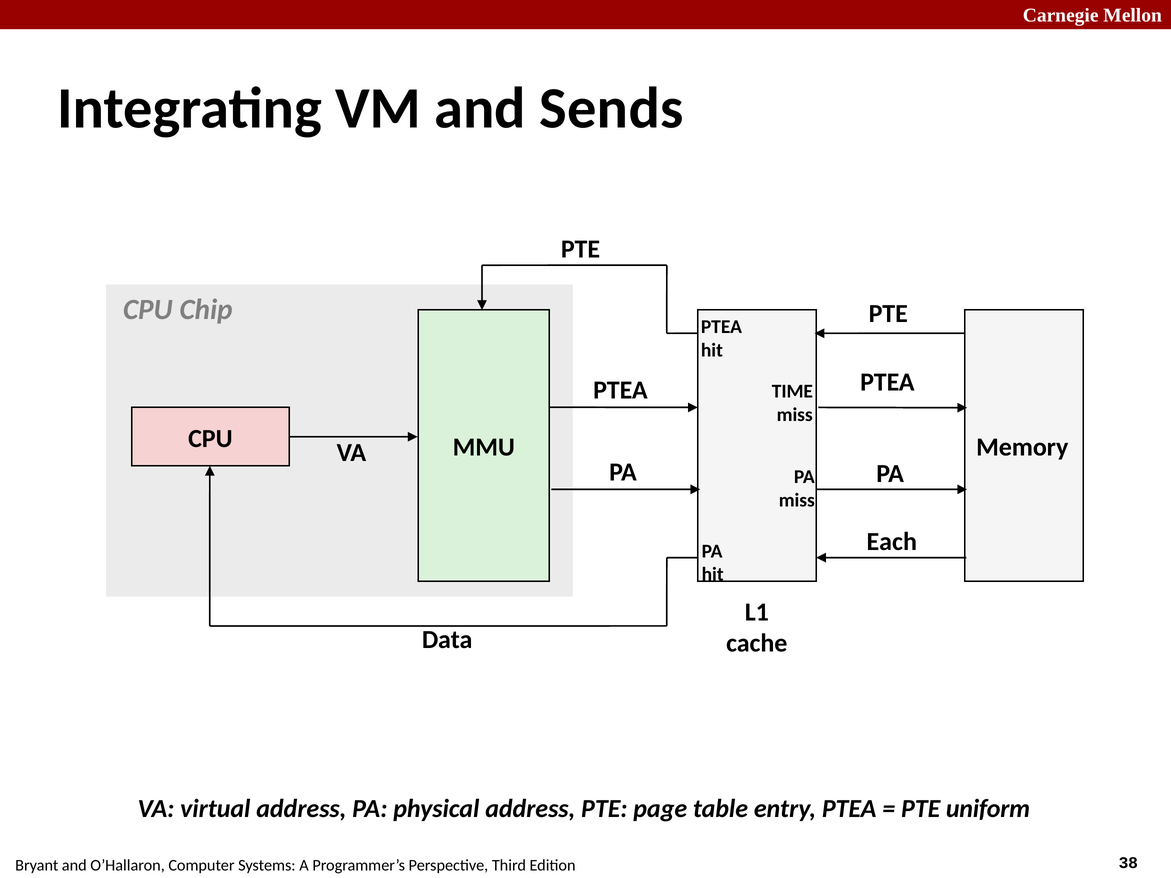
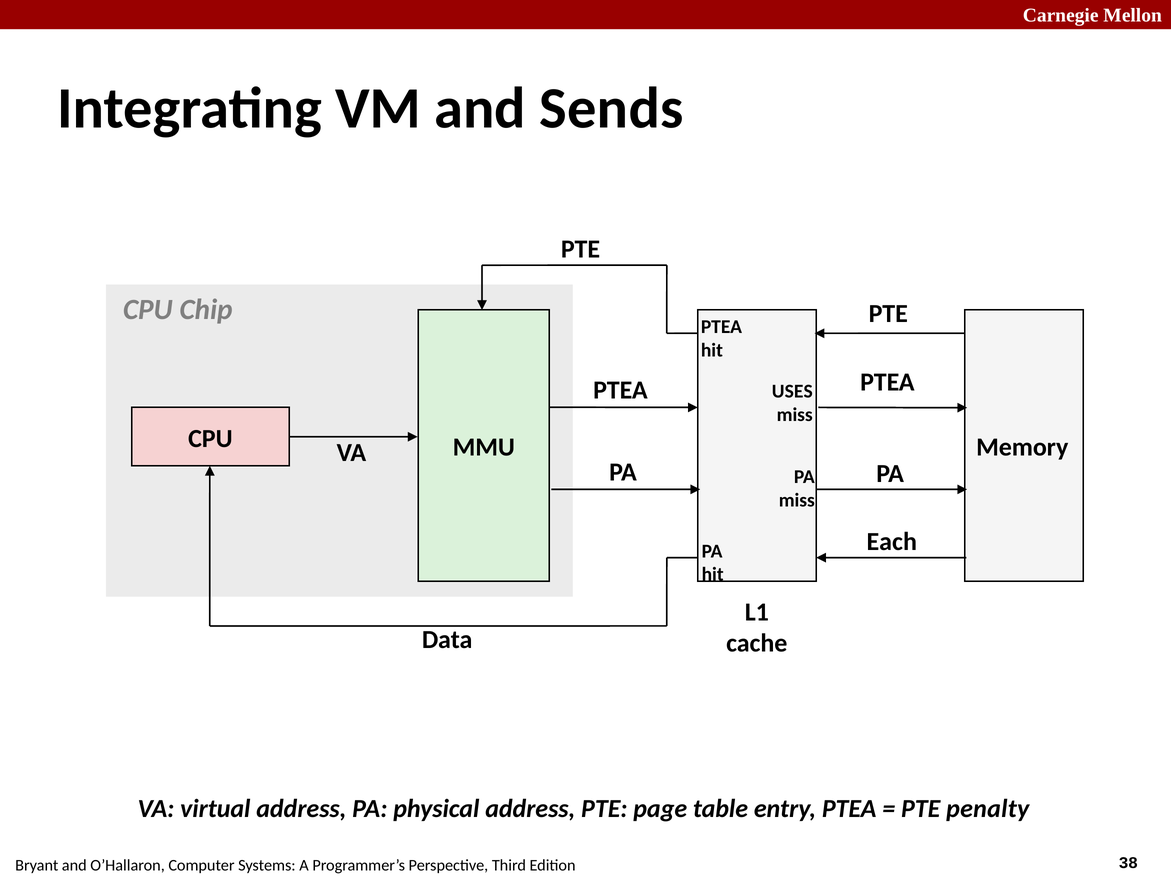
TIME: TIME -> USES (792, 391)
uniform: uniform -> penalty (988, 809)
